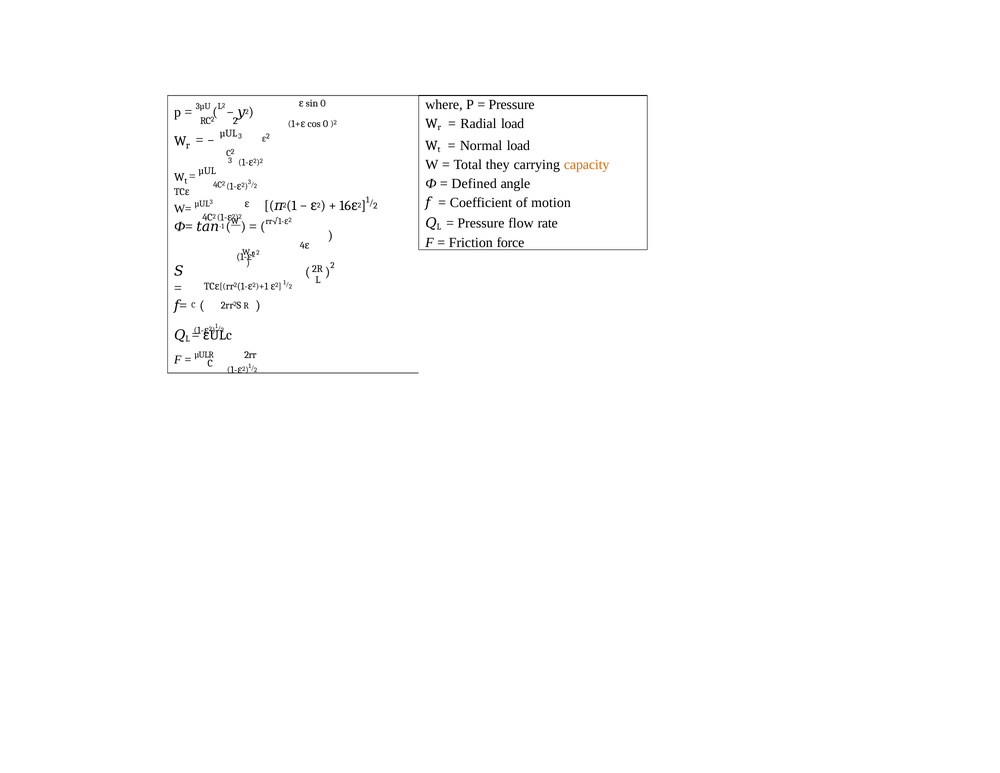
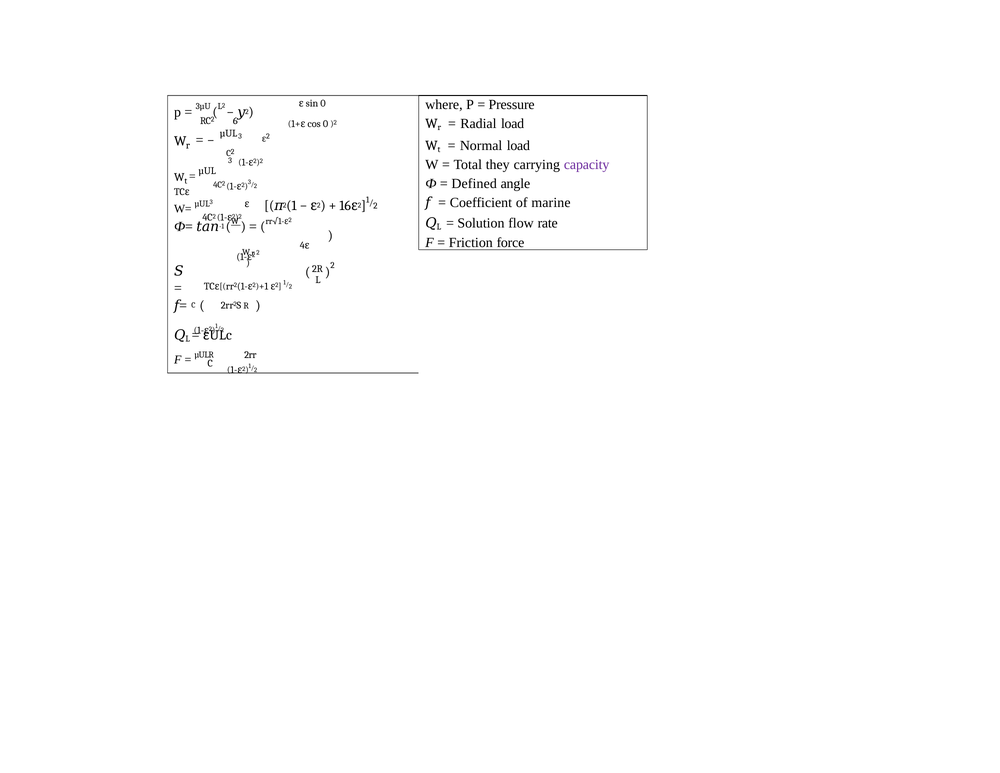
RC2 2: 2 -> 6 (235, 121)
capacity colour: orange -> purple (587, 165)
motion: motion -> marine (551, 203)
Pressure: Pressure -> Solution (481, 223)
